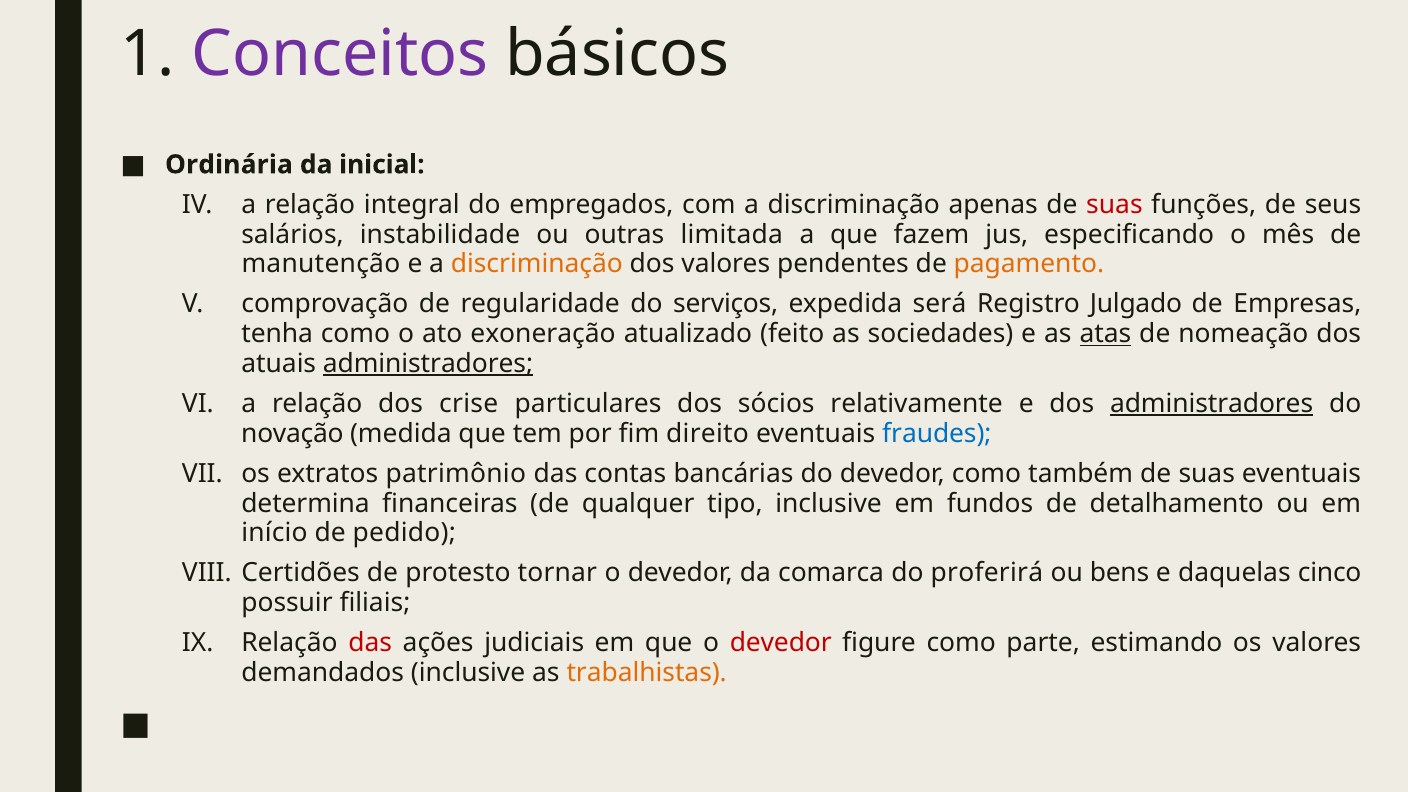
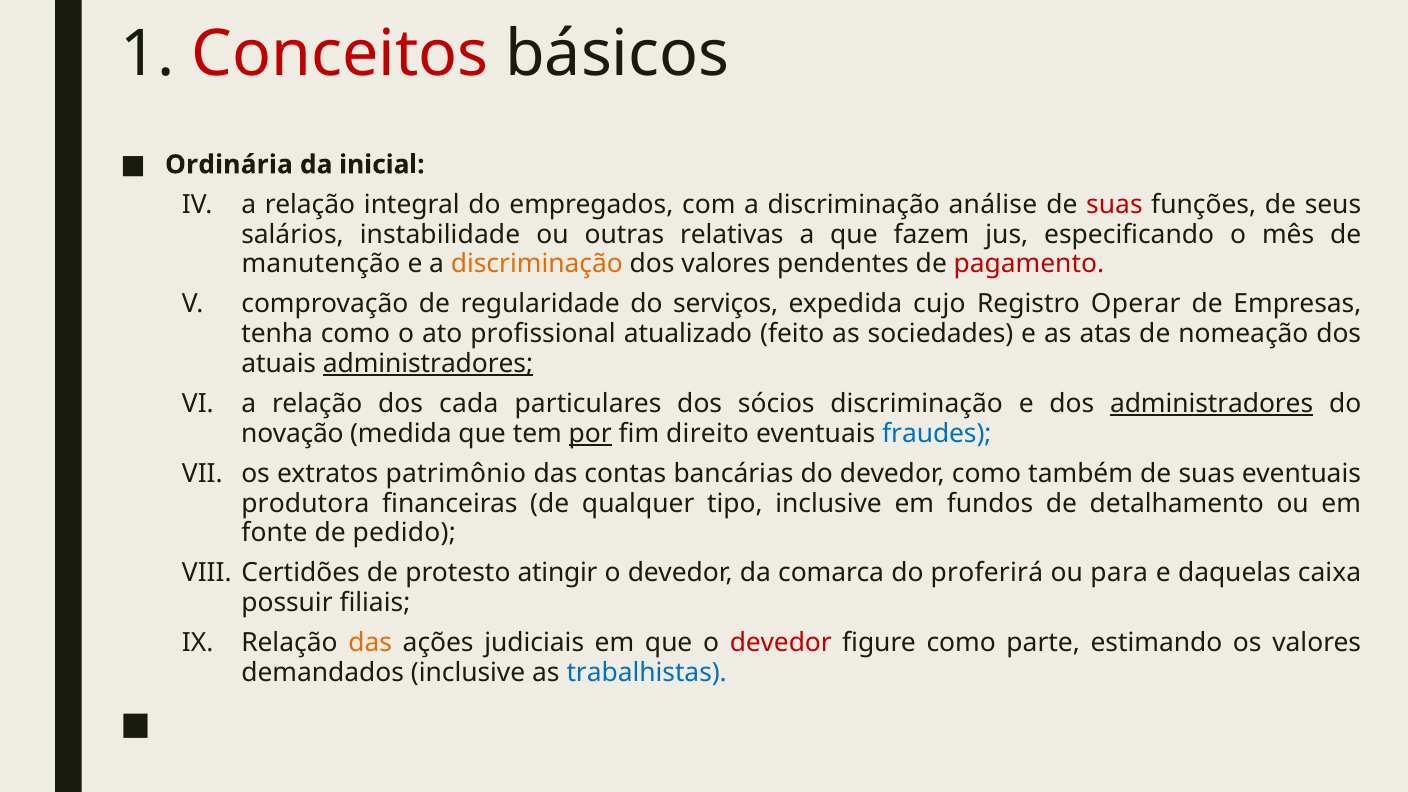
Conceitos colour: purple -> red (340, 54)
apenas: apenas -> análise (993, 205)
limitada: limitada -> relativas (732, 234)
pagamento colour: orange -> red (1029, 264)
será: será -> cujo (939, 304)
Julgado: Julgado -> Operar (1136, 304)
exoneração: exoneração -> profissional (543, 334)
atas underline: present -> none (1105, 334)
crise: crise -> cada (469, 404)
sócios relativamente: relativamente -> discriminação (917, 404)
por underline: none -> present (590, 434)
determina: determina -> produtora (305, 503)
início: início -> fonte (274, 533)
tornar: tornar -> atingir (558, 573)
bens: bens -> para (1119, 573)
cinco: cinco -> caixa (1330, 573)
das colour: red -> orange (370, 643)
trabalhistas colour: orange -> blue (647, 673)
